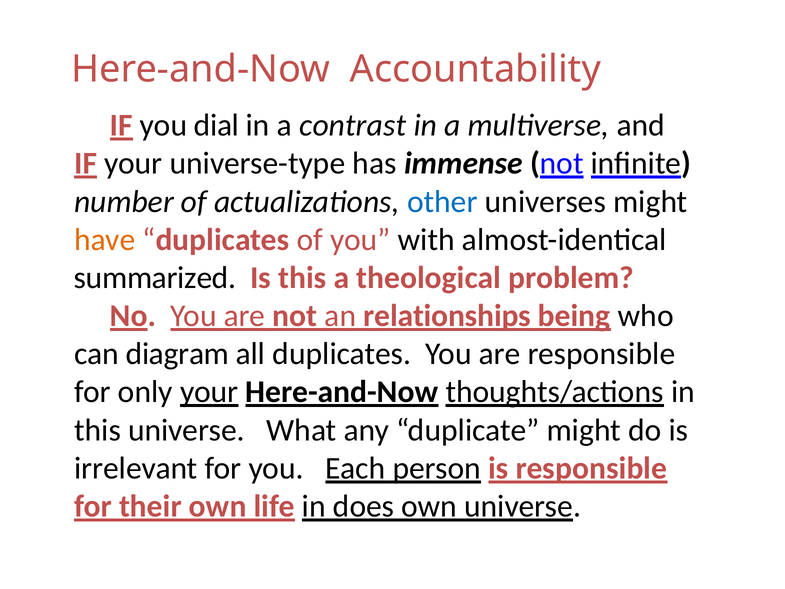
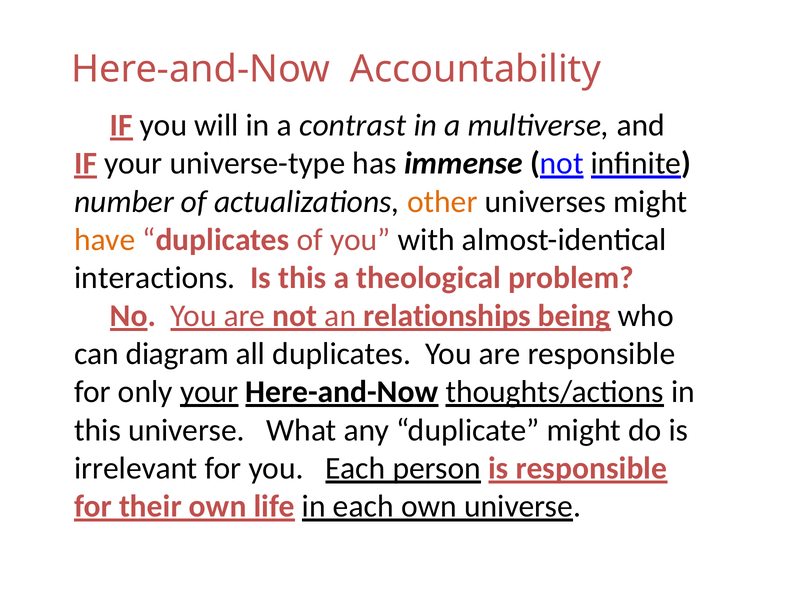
dial: dial -> will (216, 125)
other colour: blue -> orange (442, 202)
summarized: summarized -> interactions (155, 278)
in does: does -> each (363, 506)
